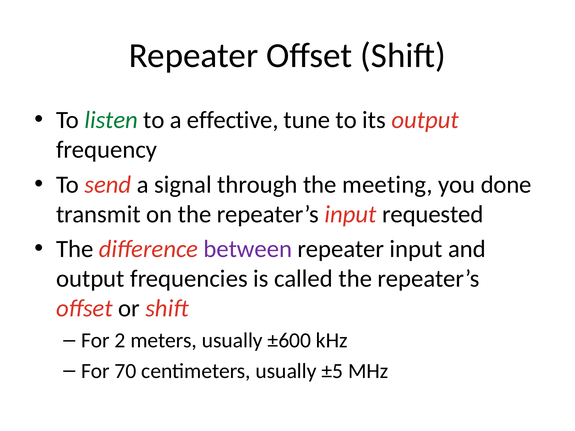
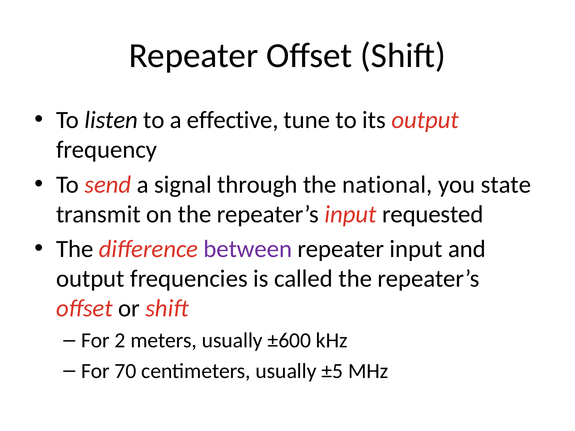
listen colour: green -> black (111, 120)
meeting: meeting -> national (387, 185)
done: done -> state (506, 185)
